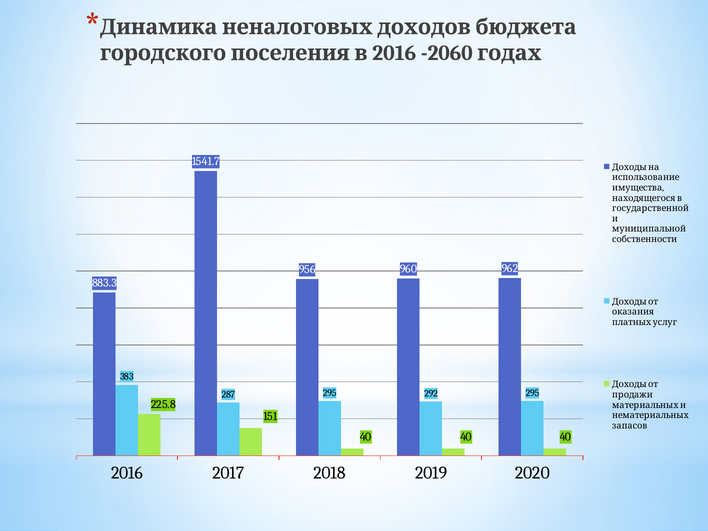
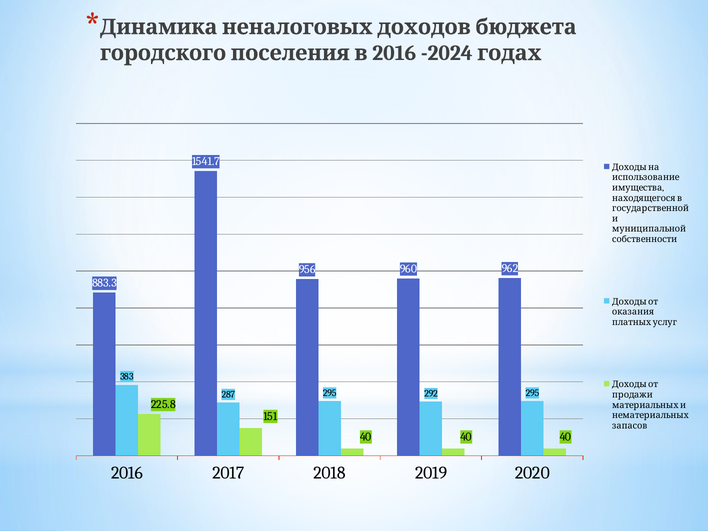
-2060: -2060 -> -2024 (447, 53)
